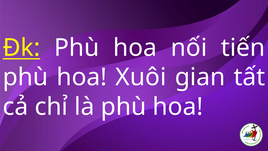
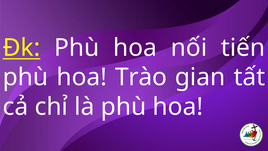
Xuôi: Xuôi -> Trào (141, 77)
